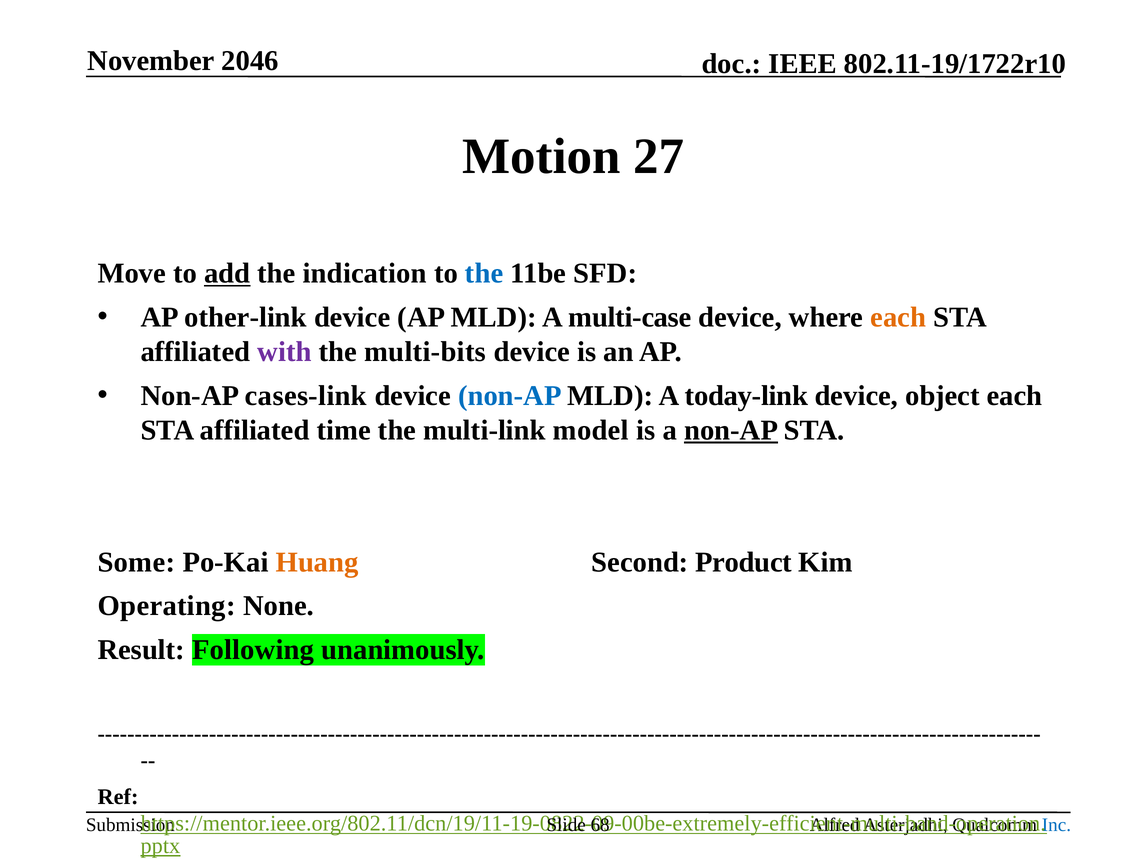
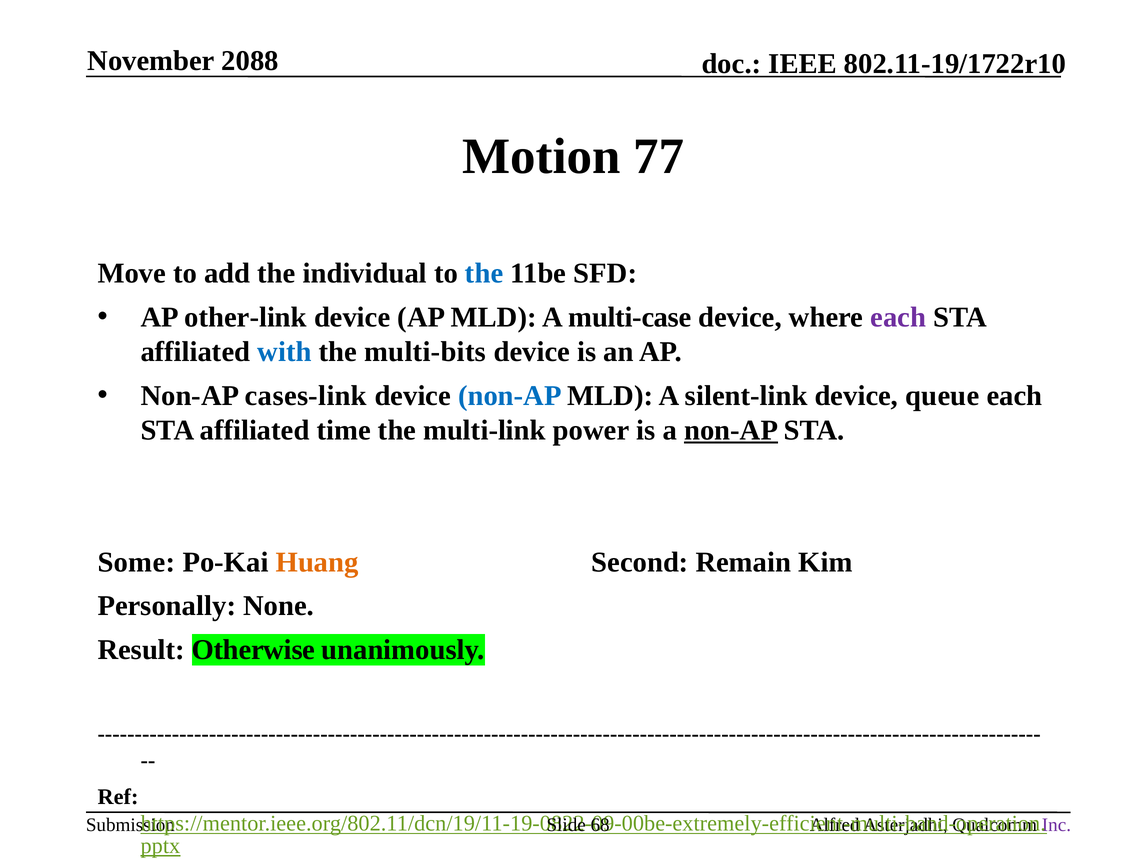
2046: 2046 -> 2088 (250, 61)
27: 27 -> 77 (659, 156)
add underline: present -> none (227, 273)
indication: indication -> individual (365, 273)
each colour: orange -> purple (898, 317)
with colour: purple -> blue (285, 352)
today-link: today-link -> silent-link (746, 396)
object: object -> queue (942, 396)
model: model -> power (591, 430)
Product: Product -> Remain (743, 562)
Operating: Operating -> Personally (167, 606)
Following: Following -> Otherwise (253, 650)
Inc colour: blue -> purple (1056, 825)
